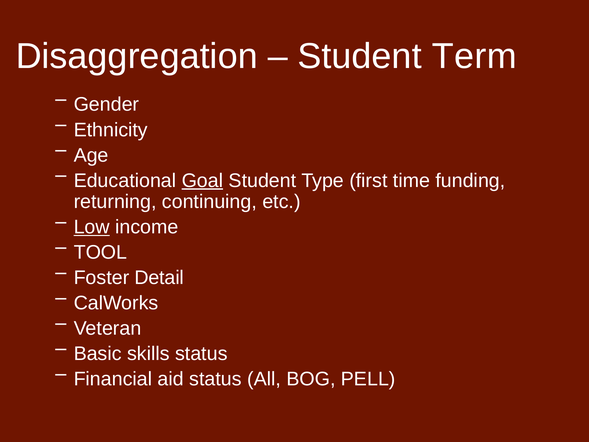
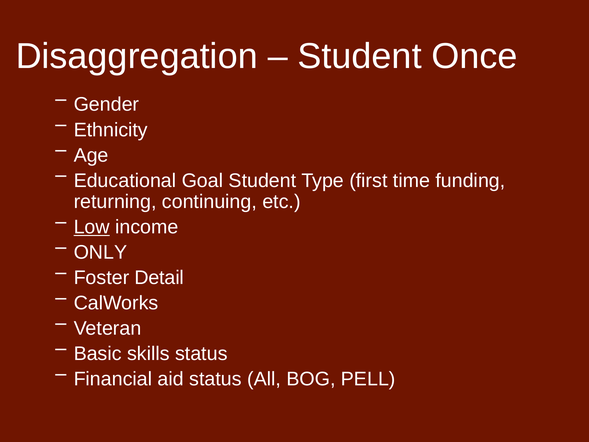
Term: Term -> Once (475, 56)
Goal underline: present -> none (202, 180)
TOOL: TOOL -> ONLY (100, 252)
